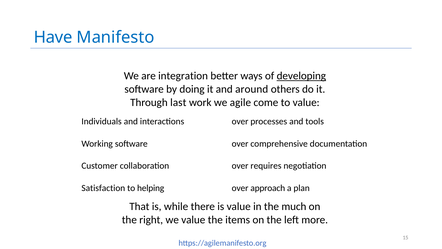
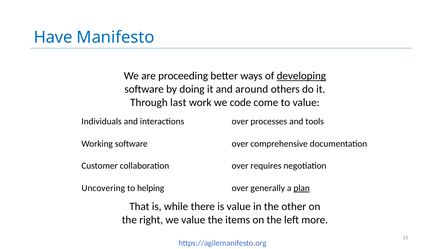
integration: integration -> proceeding (183, 76)
agile: agile -> code (240, 102)
Satisfaction: Satisfaction -> Uncovering (103, 188)
approach: approach -> generally (268, 188)
plan underline: none -> present (302, 188)
much: much -> other (294, 206)
